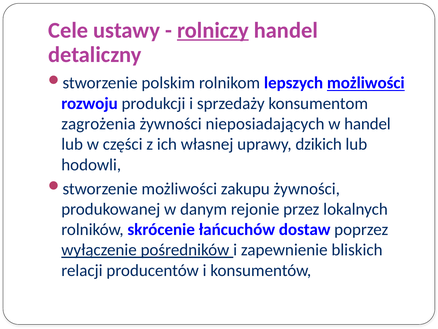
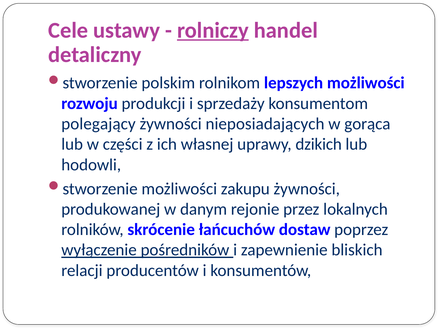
możliwości underline: present -> none (366, 83)
zagrożenia: zagrożenia -> polegający (98, 124)
w handel: handel -> gorąca (367, 124)
